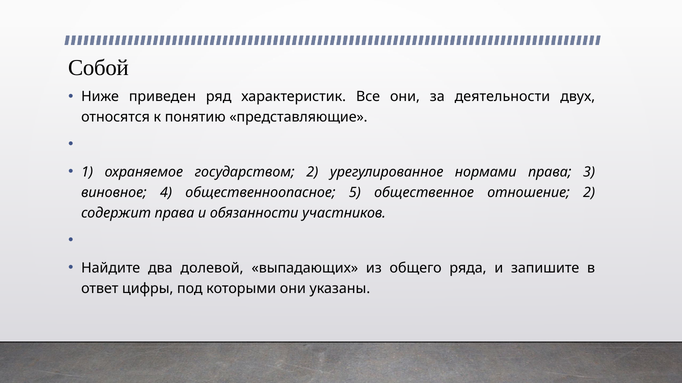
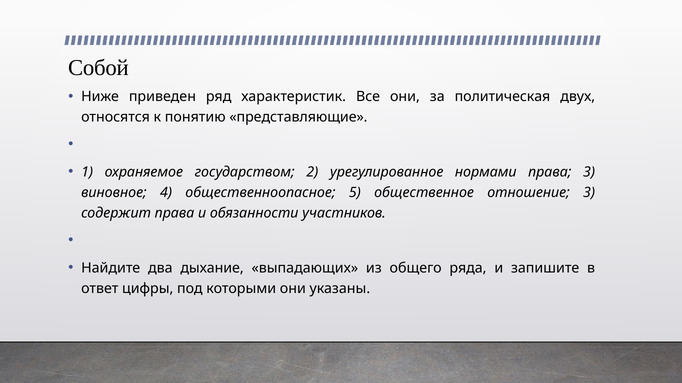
деятельности: деятельности -> политическая (503, 97)
отношение 2: 2 -> 3 (589, 193)
долевой: долевой -> дыхание (212, 268)
